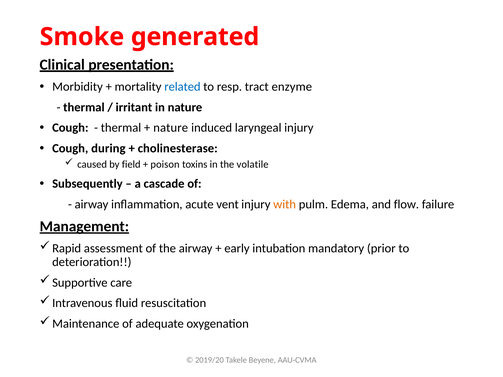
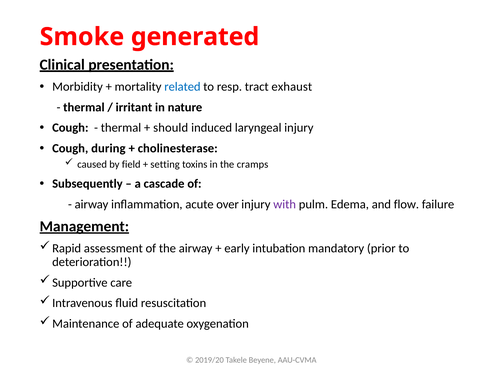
enzyme: enzyme -> exhaust (292, 87)
nature: nature -> should (171, 128)
poison: poison -> setting (165, 164)
volatile: volatile -> cramps (253, 164)
vent: vent -> over (228, 204)
with colour: orange -> purple (285, 204)
